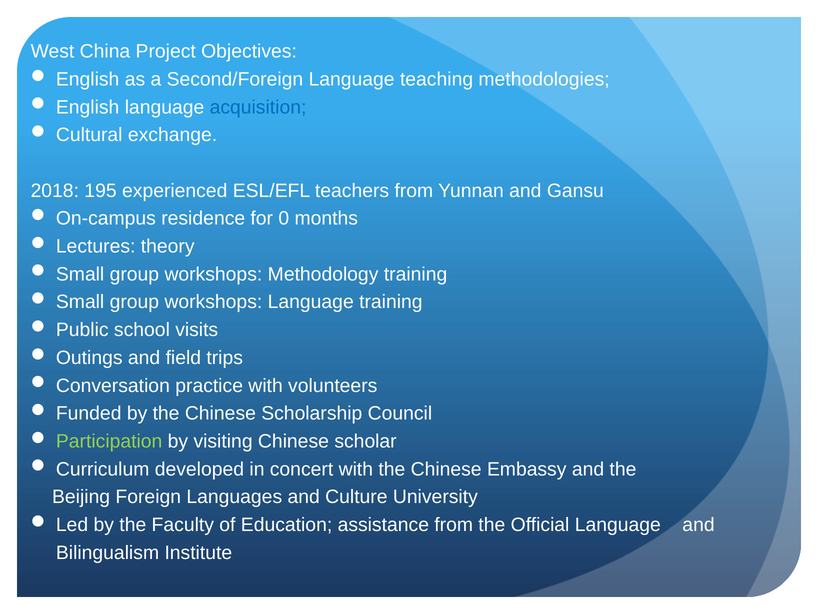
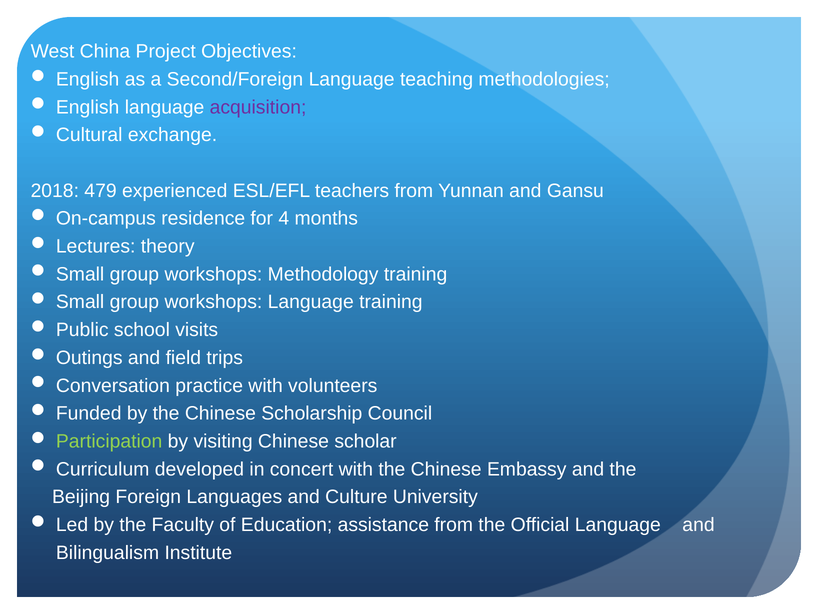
acquisition colour: blue -> purple (258, 107)
195: 195 -> 479 (100, 191)
0: 0 -> 4 (284, 218)
